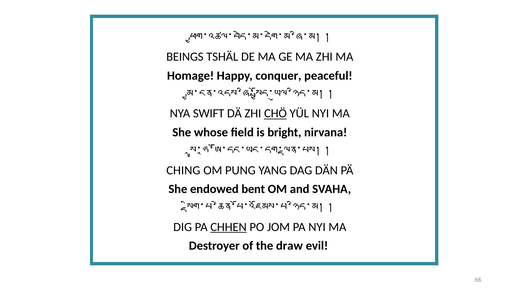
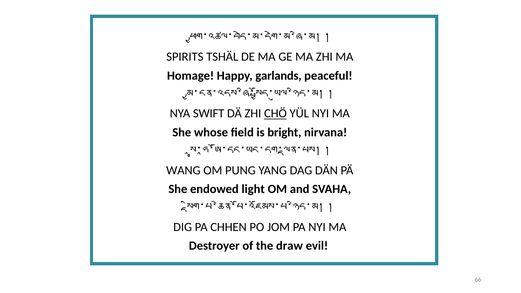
BEINGS: BEINGS -> SPIRITS (185, 57)
conquer: conquer -> garlands (278, 76)
CHING: CHING -> WANG (183, 170)
bent: bent -> light (253, 189)
CHHEN underline: present -> none (229, 227)
